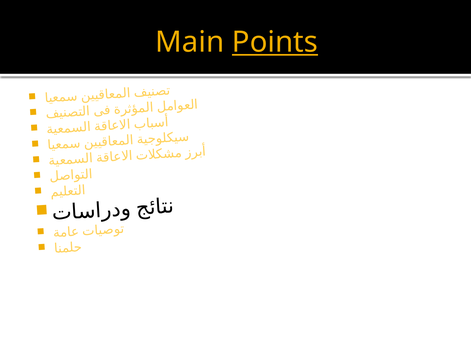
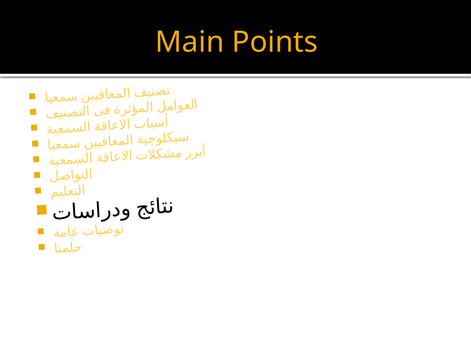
Points underline: present -> none (275, 42)
